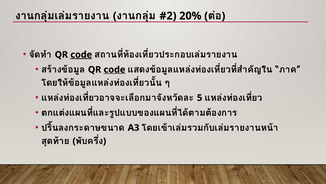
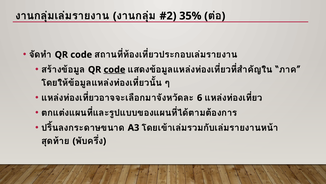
20%: 20% -> 35% (190, 16)
code underline: present -> none (81, 54)
5: 5 -> 6 (200, 98)
